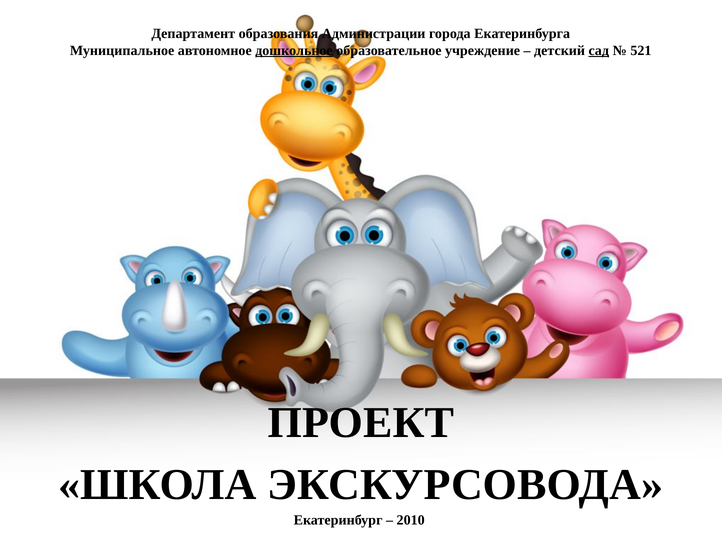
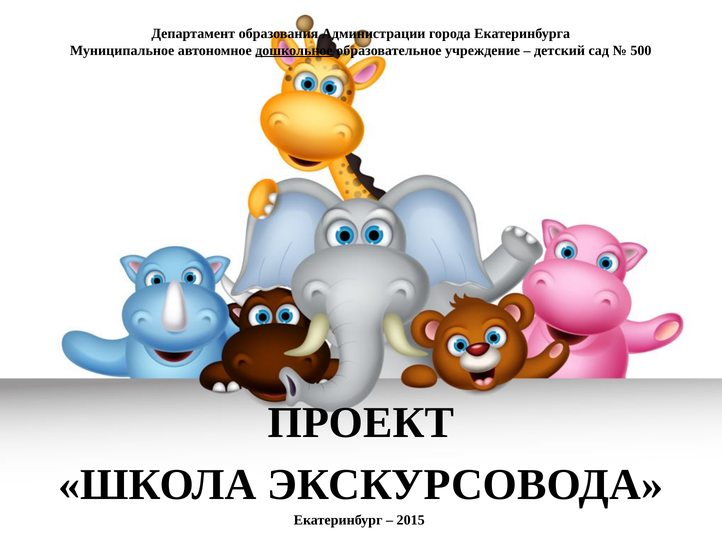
сад underline: present -> none (599, 50)
521: 521 -> 500 (641, 50)
2010: 2010 -> 2015 (411, 521)
